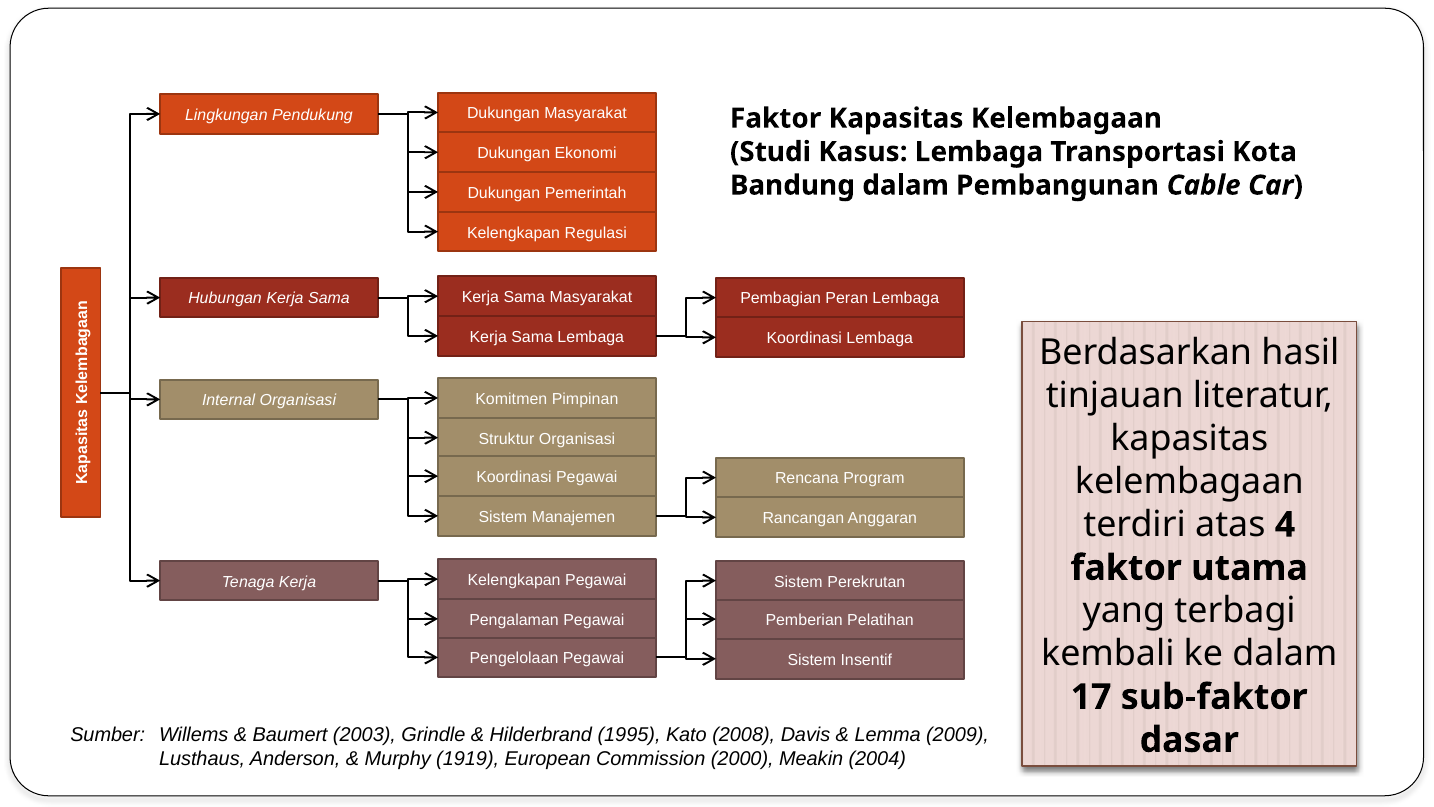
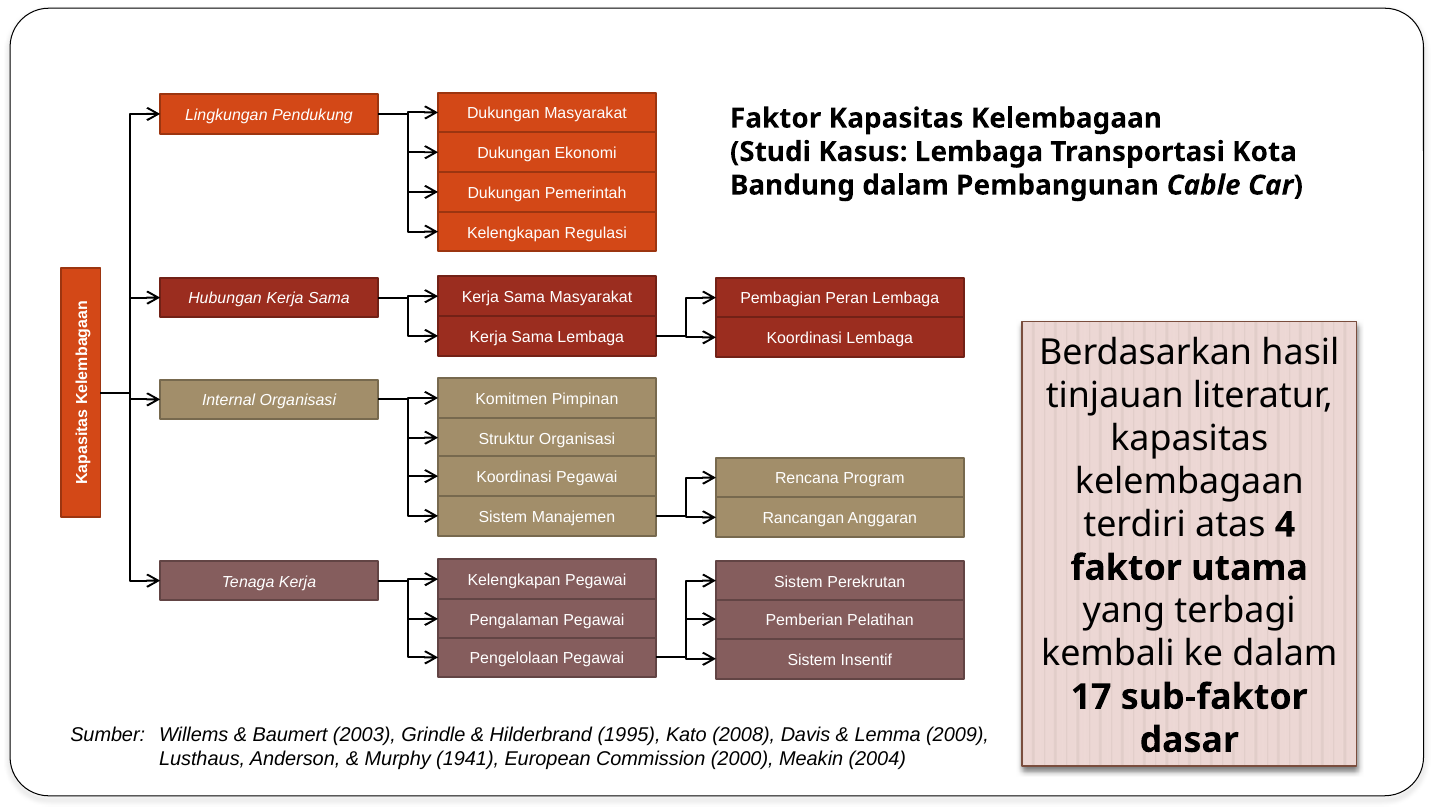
1919: 1919 -> 1941 (468, 758)
